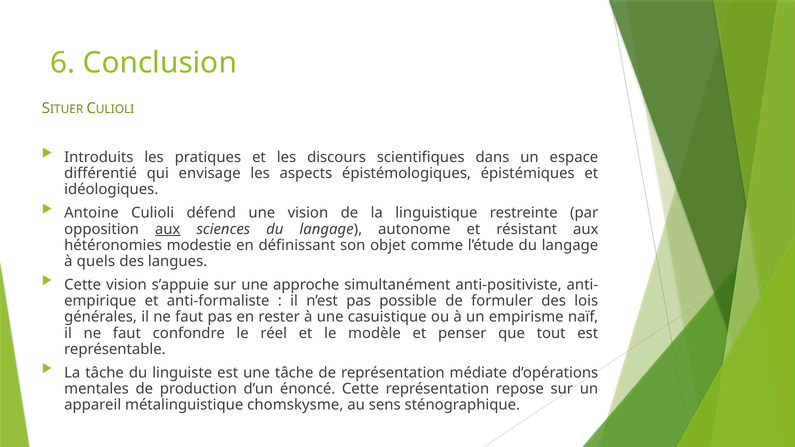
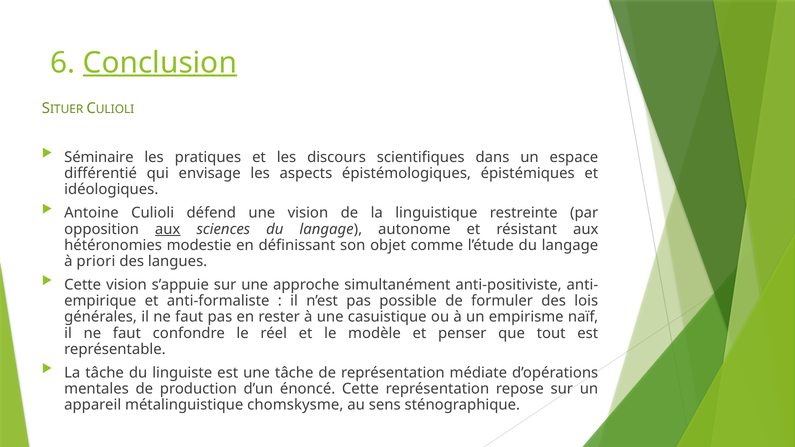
Conclusion underline: none -> present (160, 63)
Introduits: Introduits -> Séminaire (99, 157)
quels: quels -> priori (96, 261)
